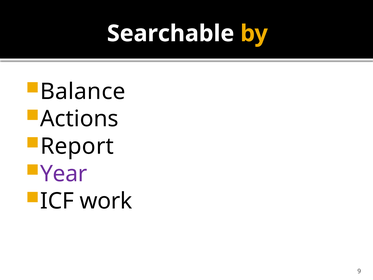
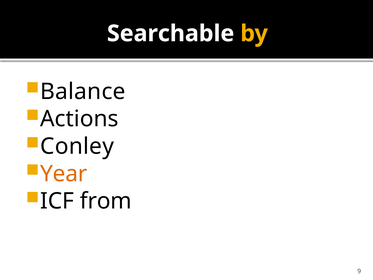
Report: Report -> Conley (77, 146)
Year colour: purple -> orange (64, 174)
work: work -> from (106, 201)
